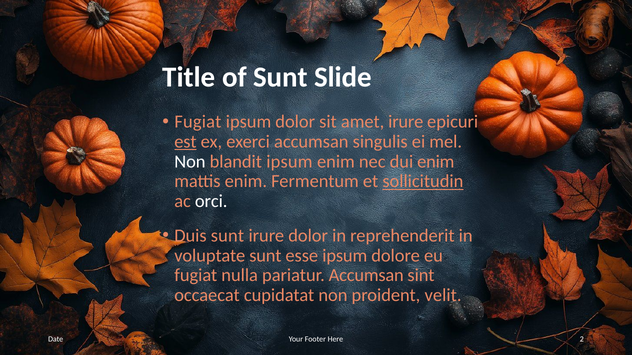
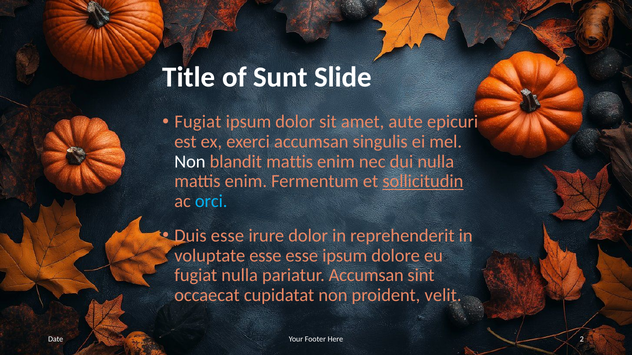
amet irure: irure -> aute (406, 122)
est underline: present -> none (185, 142)
blandit ipsum: ipsum -> mattis (290, 162)
dui enim: enim -> nulla (436, 162)
orci colour: white -> light blue (211, 202)
Duis sunt: sunt -> esse (227, 236)
voluptate sunt: sunt -> esse (265, 256)
